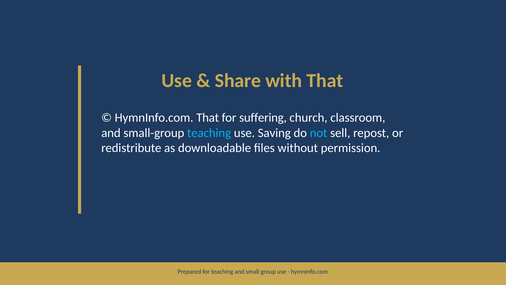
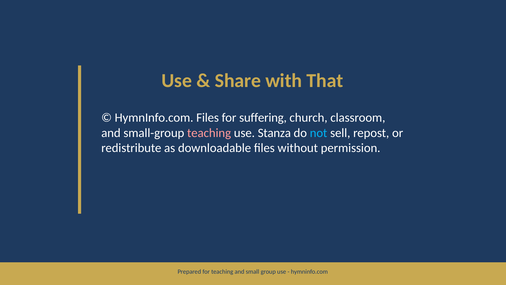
HymnInfo.com That: That -> Files (208, 118)
teaching colour: light blue -> pink (209, 133)
Saving: Saving -> Stanza (274, 133)
